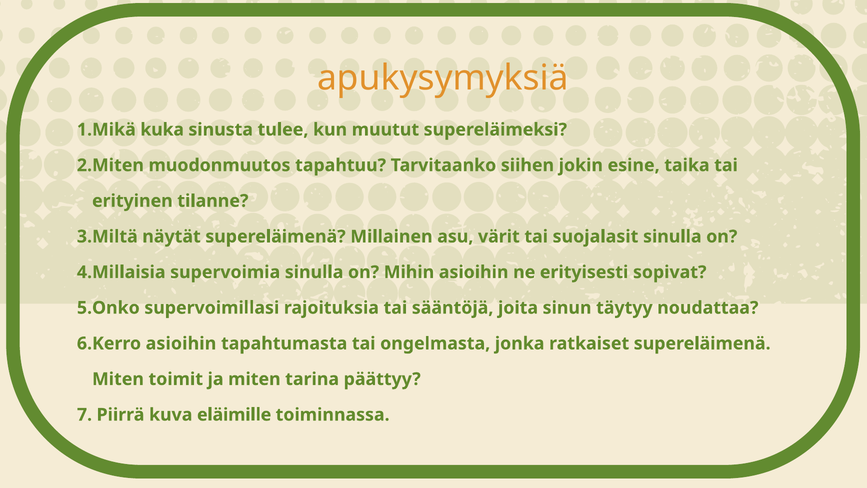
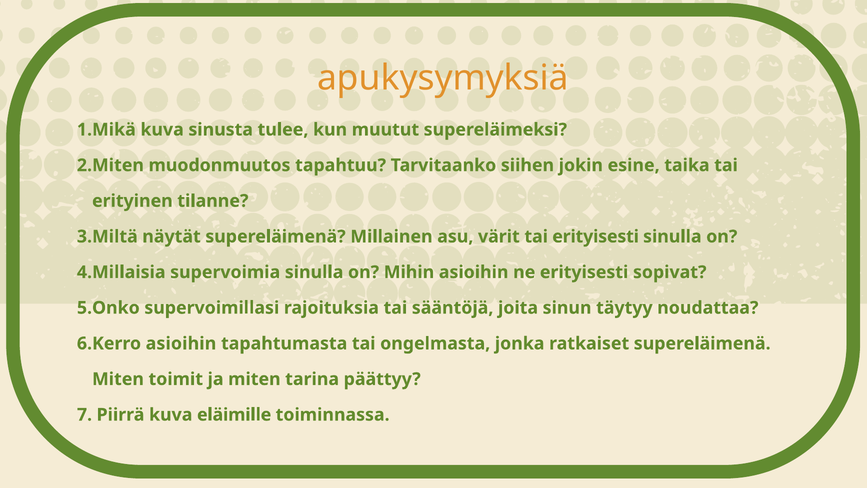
kuka: kuka -> kuva (162, 130)
tai suojalasit: suojalasit -> erityisesti (596, 236)
